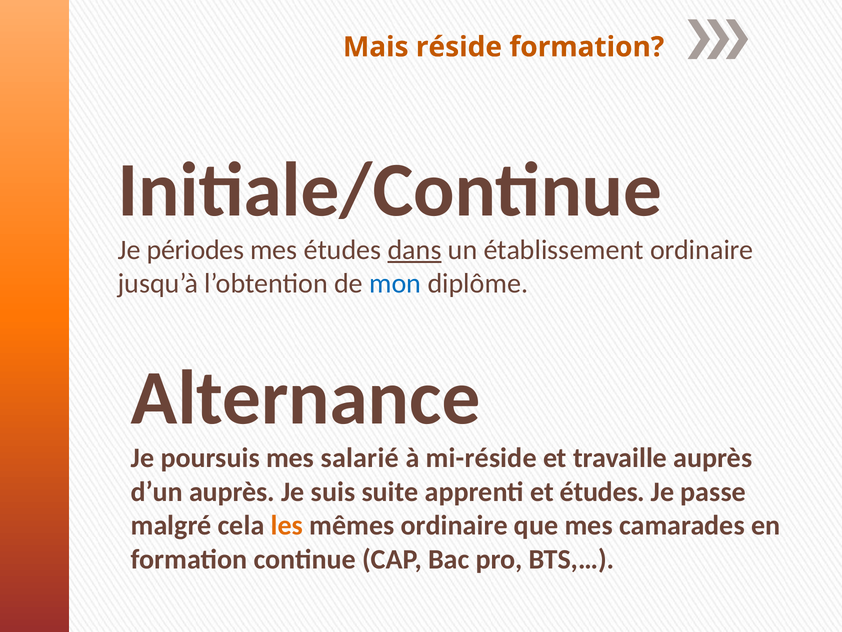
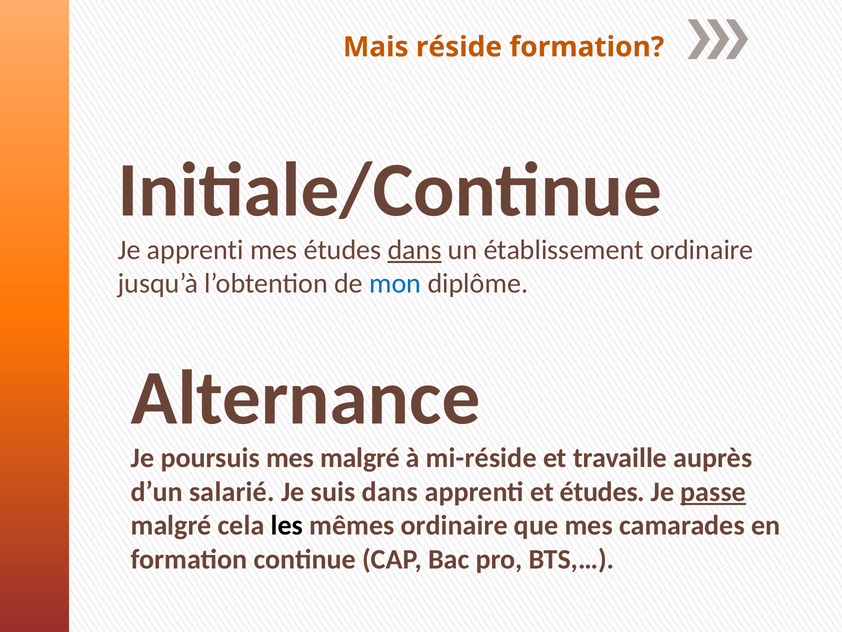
Je périodes: périodes -> apprenti (195, 250)
mes salarié: salarié -> malgré (360, 458)
d’un auprès: auprès -> salarié (232, 491)
suis suite: suite -> dans (390, 491)
passe underline: none -> present (713, 491)
les colour: orange -> black (287, 525)
